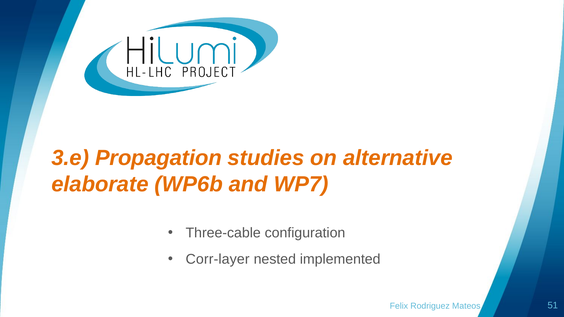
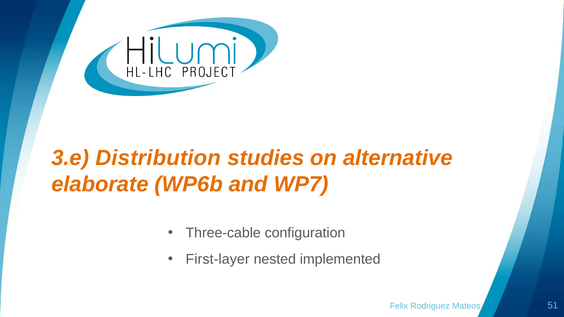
Propagation: Propagation -> Distribution (158, 158)
Corr-layer: Corr-layer -> First-layer (218, 259)
